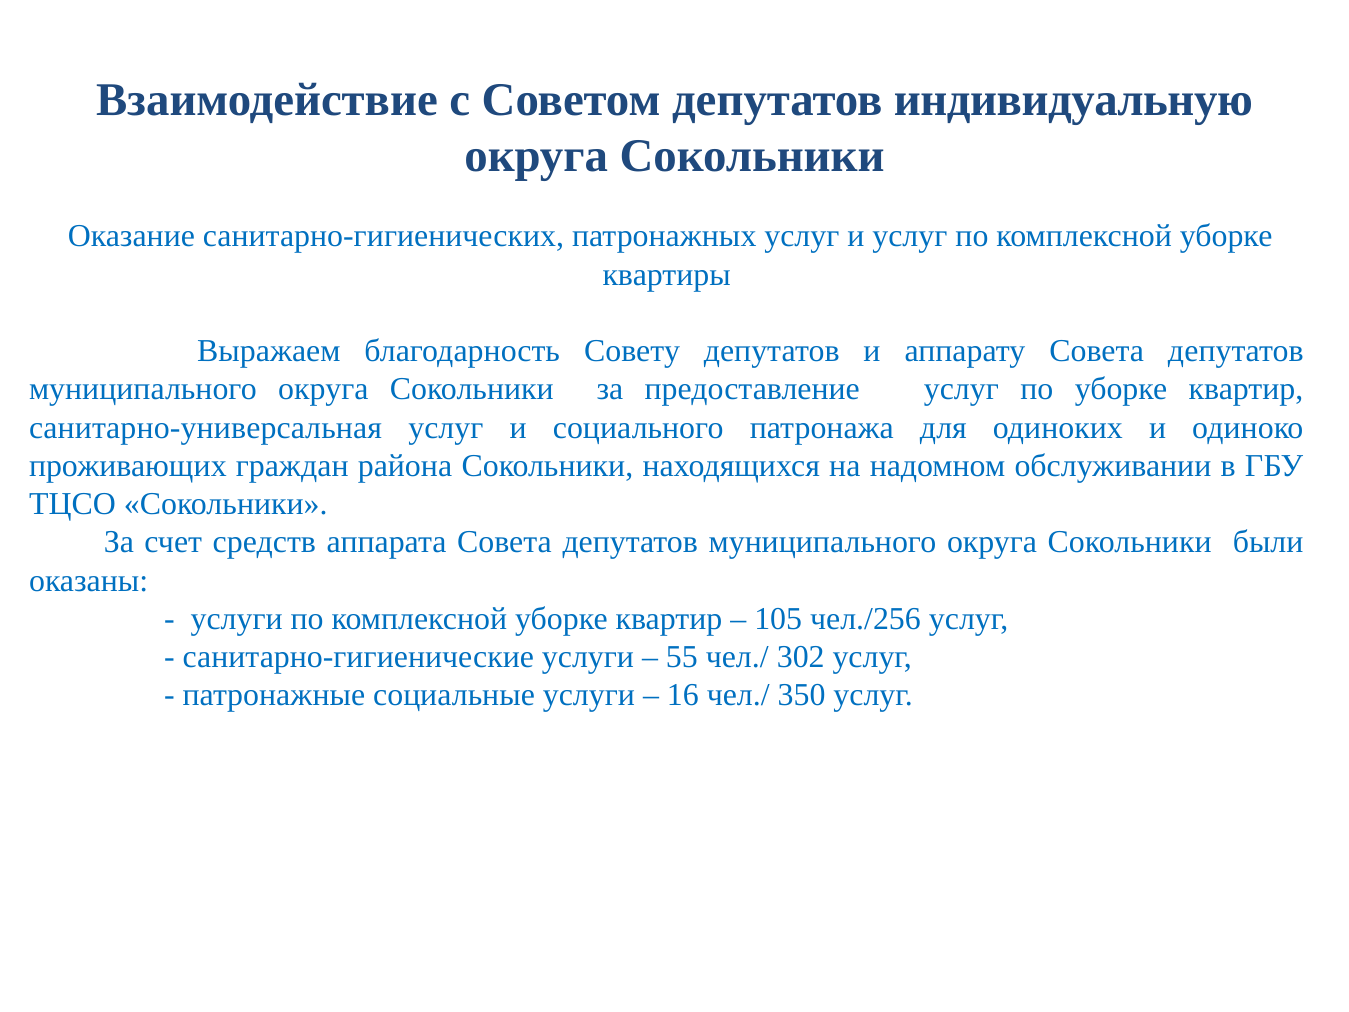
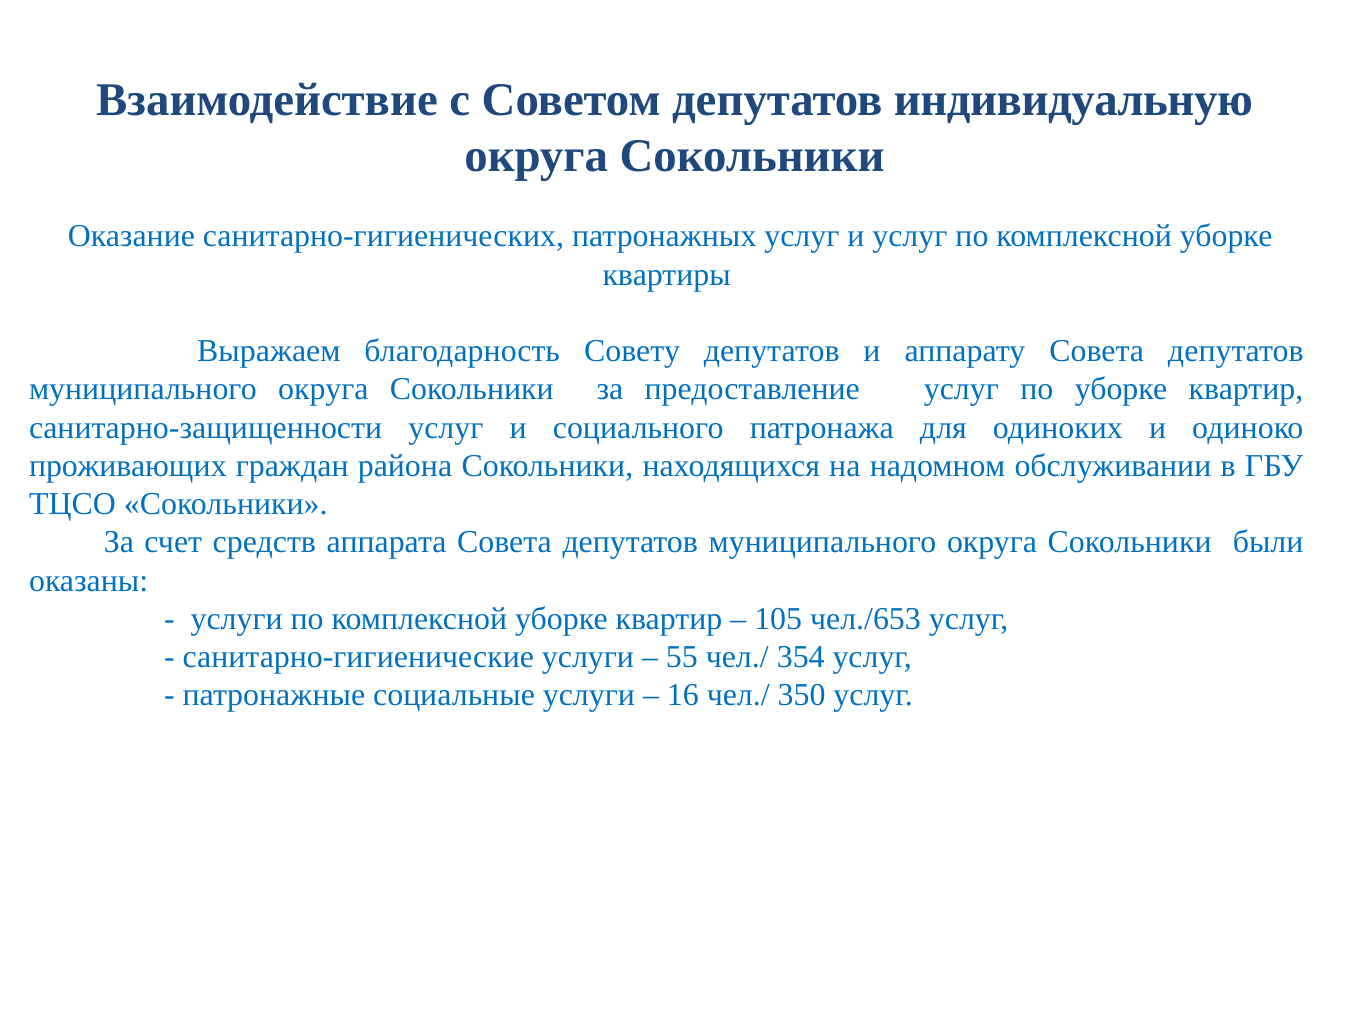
санитарно-универсальная: санитарно-универсальная -> санитарно-защищенности (206, 428)
чел./256: чел./256 -> чел./653 (866, 619)
302: 302 -> 354 (801, 657)
